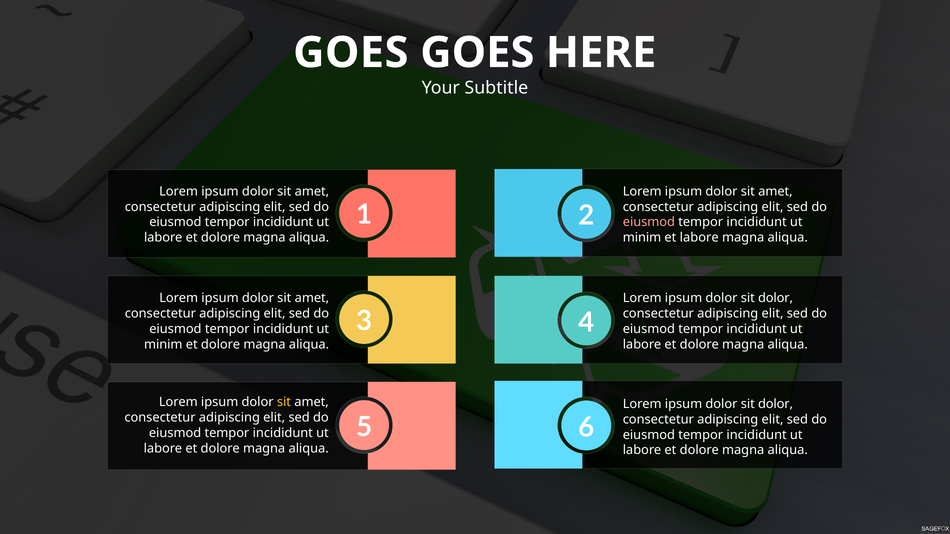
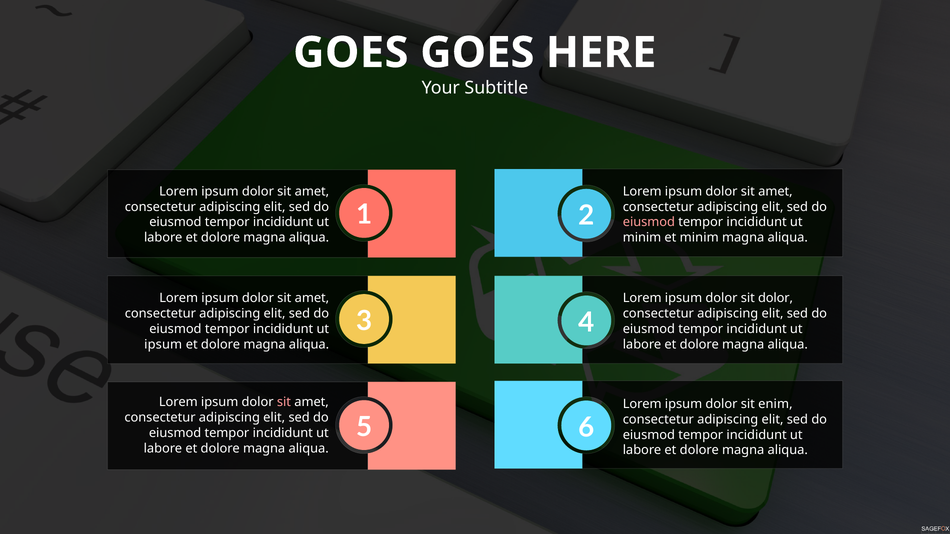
et labore: labore -> minim (699, 238)
minim: minim -> ipsum (163, 345)
sit colour: yellow -> pink (284, 402)
dolor: dolor -> enim (775, 404)
